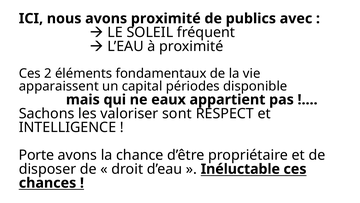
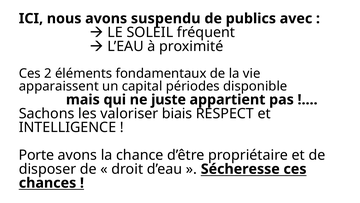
avons proximité: proximité -> suspendu (166, 19)
eaux: eaux -> juste (169, 99)
sont: sont -> biais (177, 113)
Inéluctable: Inéluctable -> Sécheresse (240, 169)
